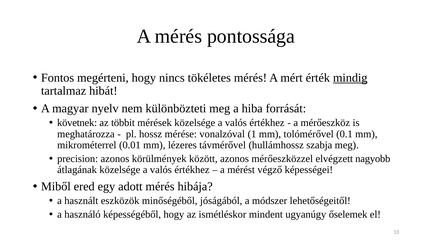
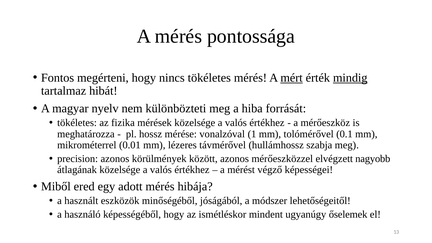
mért underline: none -> present (292, 78)
követnek: követnek -> tökéletes (77, 123)
többit: többit -> fizika (123, 123)
